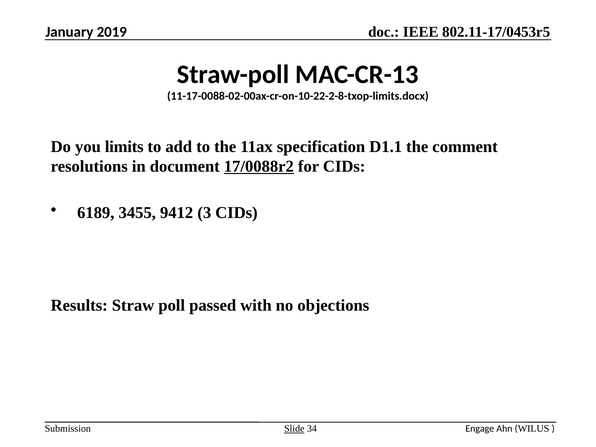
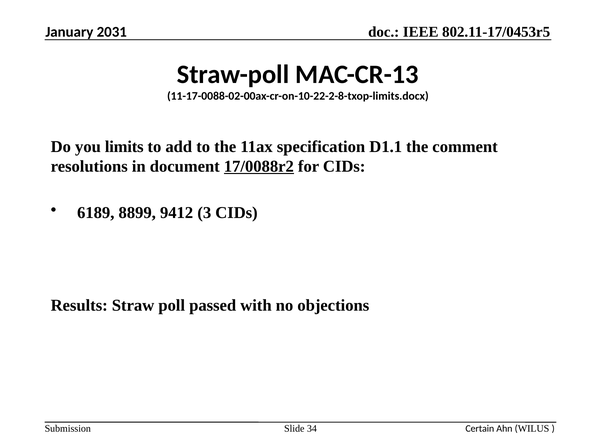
2019: 2019 -> 2031 (112, 32)
3455: 3455 -> 8899 (137, 213)
Slide underline: present -> none (294, 429)
Engage: Engage -> Certain (480, 429)
